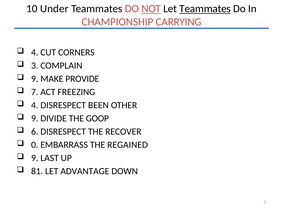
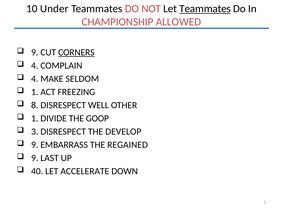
NOT underline: present -> none (151, 9)
CARRYING: CARRYING -> ALLOWED (178, 22)
4: 4 -> 9 (35, 53)
CORNERS underline: none -> present (76, 53)
3: 3 -> 4 (35, 66)
9: 9 -> 4 (35, 79)
PROVIDE: PROVIDE -> SELDOM (82, 79)
7: 7 -> 1 (35, 92)
4: 4 -> 8 (35, 105)
BEEN: BEEN -> WELL (98, 105)
9: 9 -> 1 (35, 119)
6: 6 -> 3 (35, 132)
RECOVER: RECOVER -> DEVELOP (123, 132)
0: 0 -> 9 (35, 145)
81: 81 -> 40 (37, 171)
ADVANTAGE: ADVANTAGE -> ACCELERATE (85, 171)
